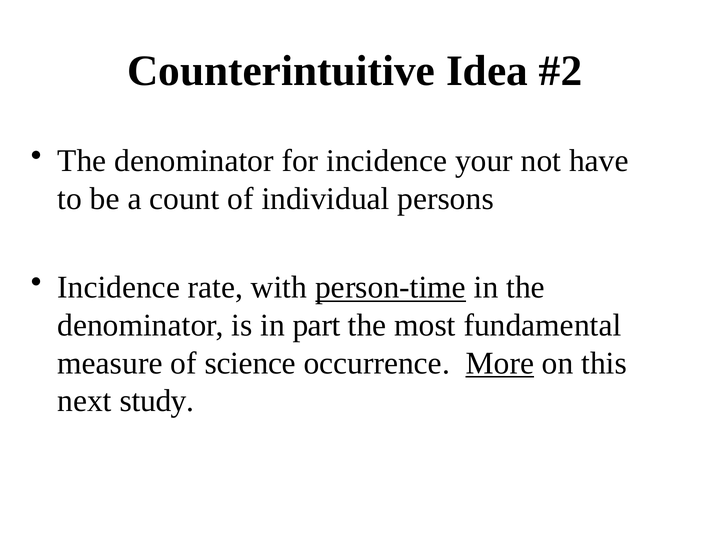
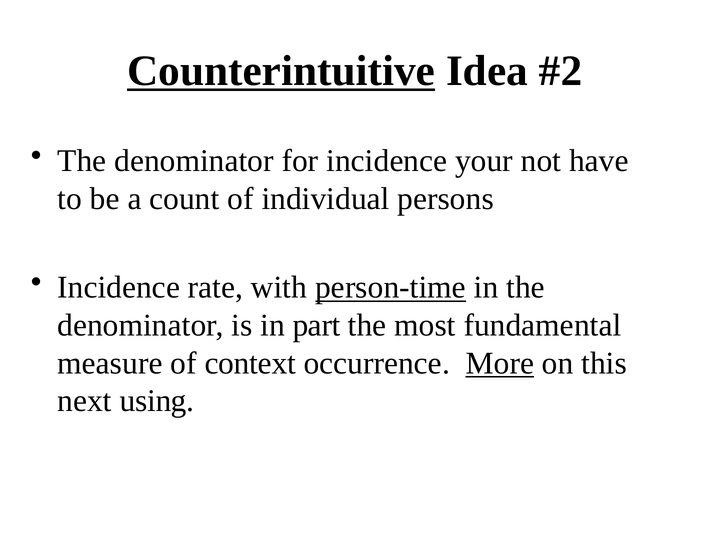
Counterintuitive underline: none -> present (281, 71)
science: science -> context (250, 363)
study: study -> using (157, 401)
